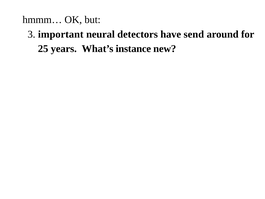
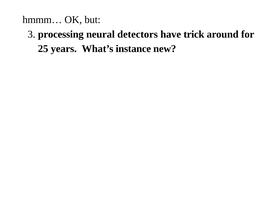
important: important -> processing (61, 34)
send: send -> trick (194, 34)
